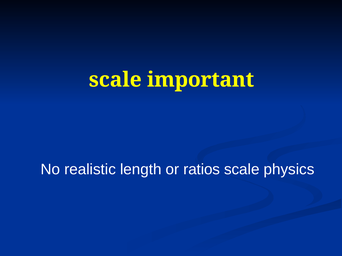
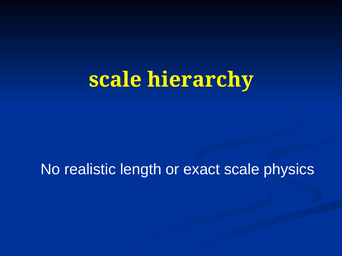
important: important -> hierarchy (200, 80)
ratios: ratios -> exact (202, 170)
